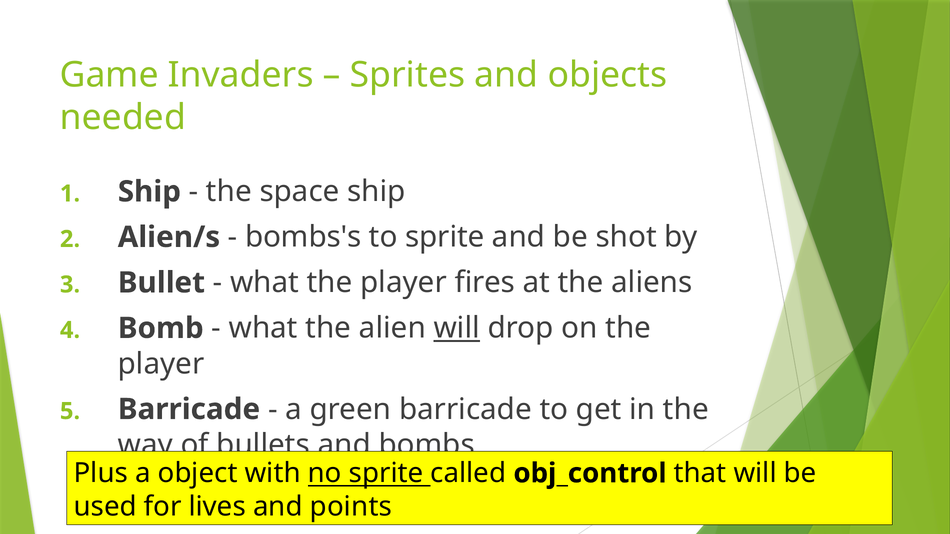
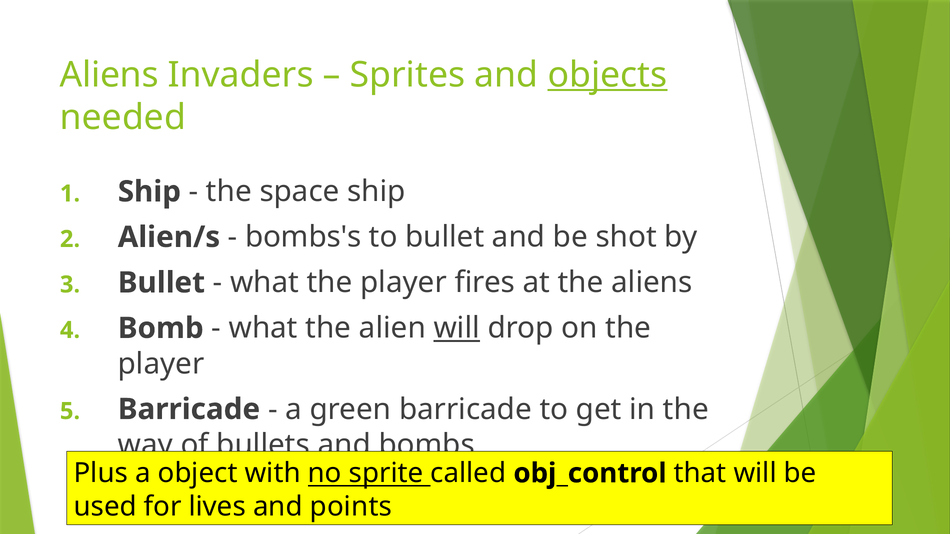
Game: Game -> Aliens (109, 75)
objects underline: none -> present (607, 75)
to sprite: sprite -> bullet (445, 237)
